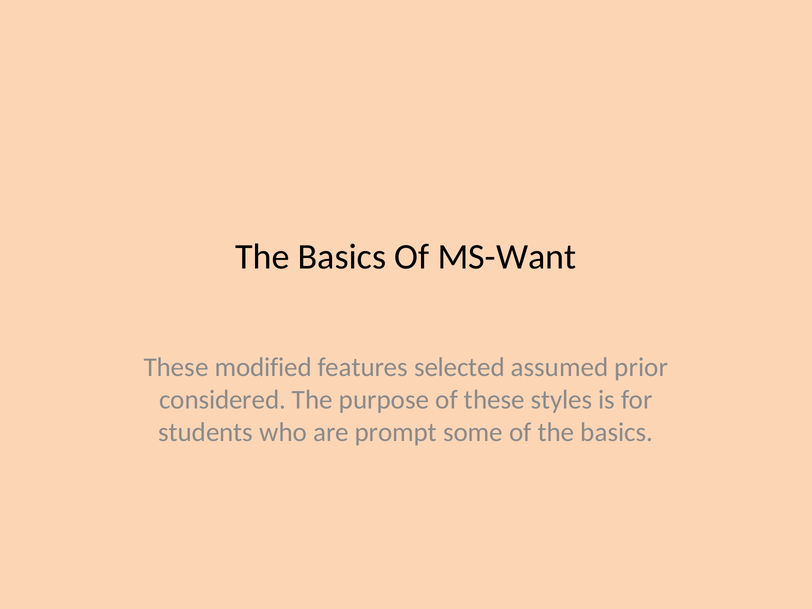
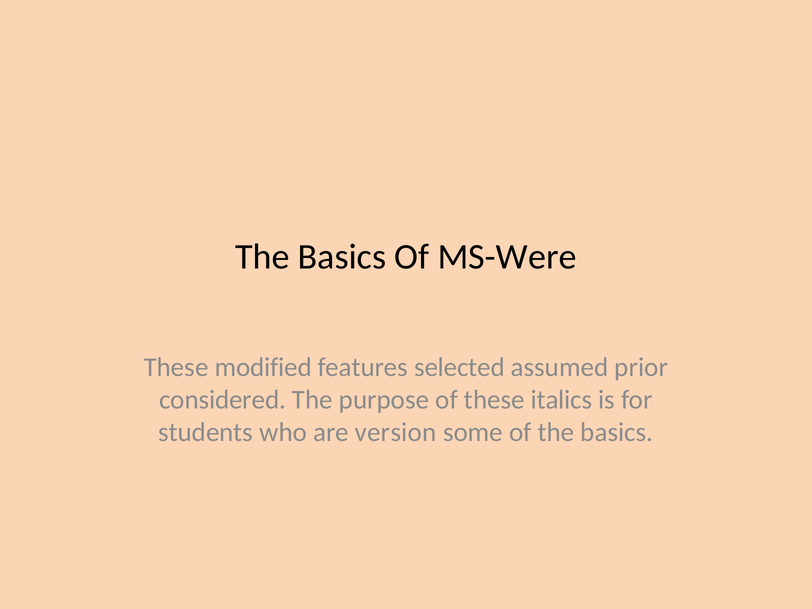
MS-Want: MS-Want -> MS-Were (507, 257)
styles: styles -> italics (562, 400)
prompt: prompt -> version (396, 432)
